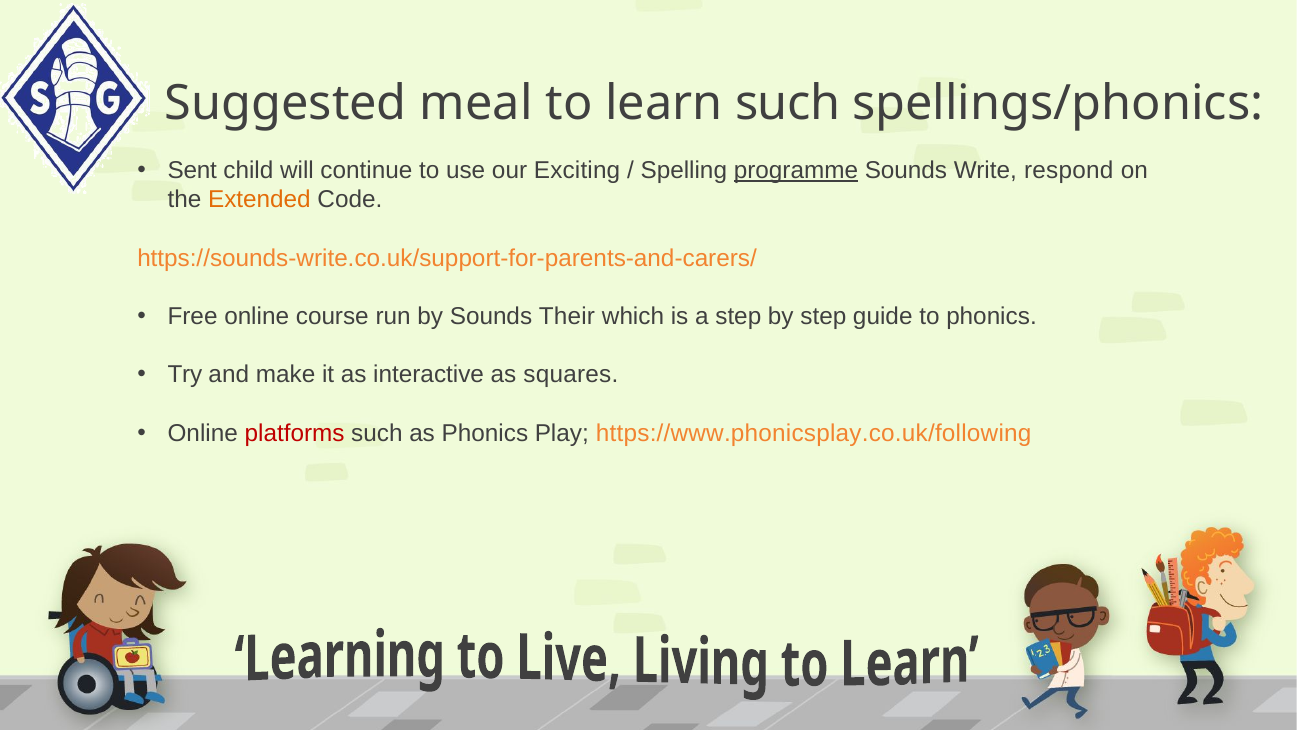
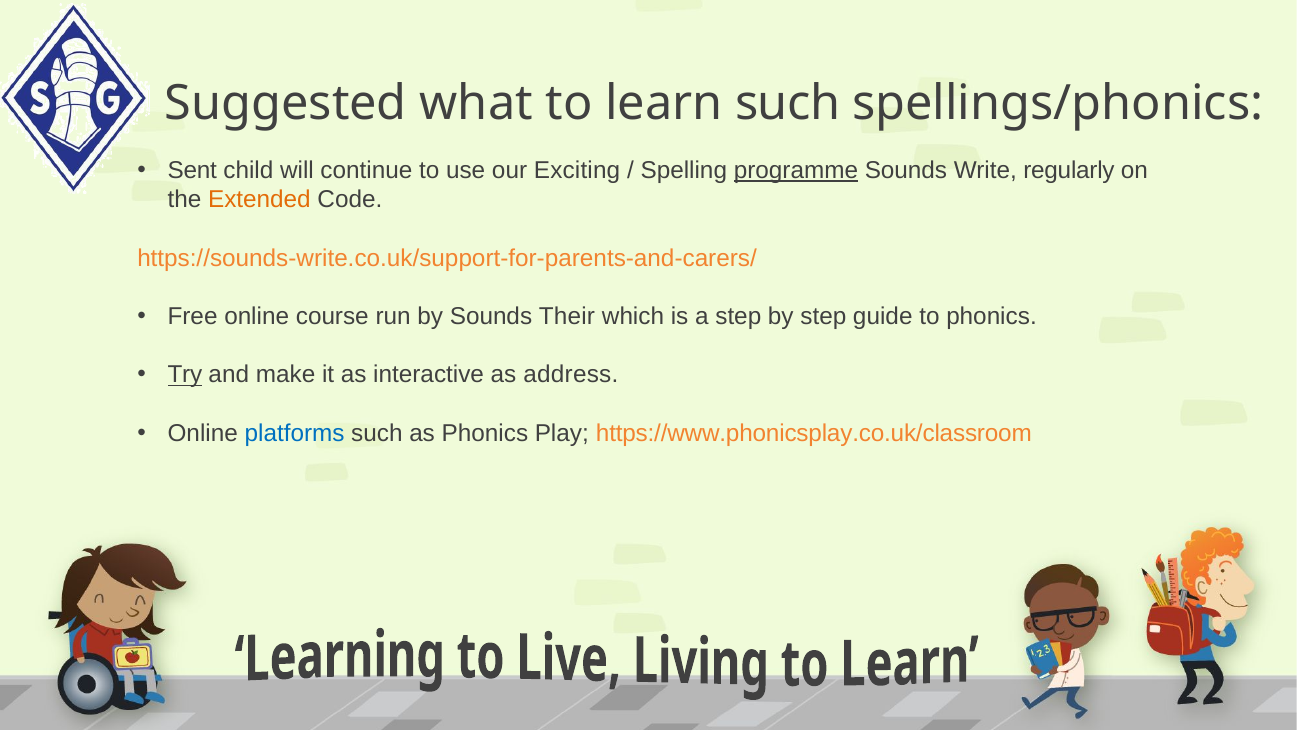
meal: meal -> what (476, 103)
respond: respond -> regularly (1069, 170)
Try underline: none -> present (185, 375)
squares: squares -> address (571, 375)
platforms colour: red -> blue (295, 433)
https://www.phonicsplay.co.uk/following: https://www.phonicsplay.co.uk/following -> https://www.phonicsplay.co.uk/classroom (814, 433)
